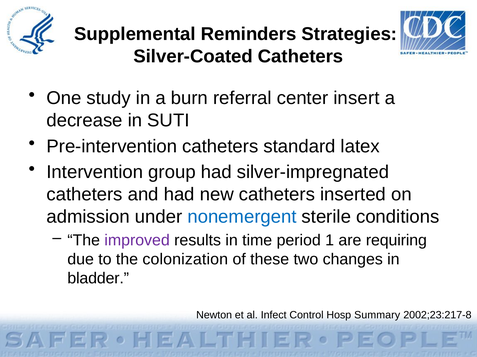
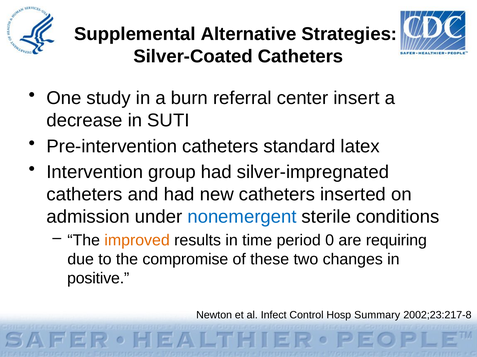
Reminders: Reminders -> Alternative (249, 34)
improved colour: purple -> orange (137, 241)
1: 1 -> 0 (330, 241)
colonization: colonization -> compromise (185, 260)
bladder: bladder -> positive (98, 279)
